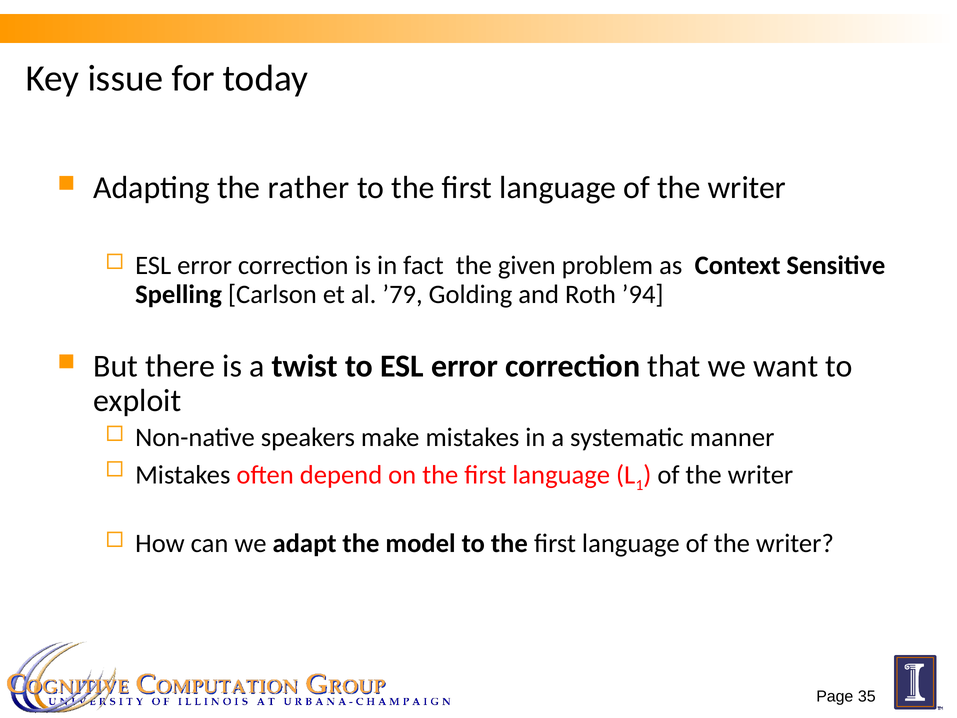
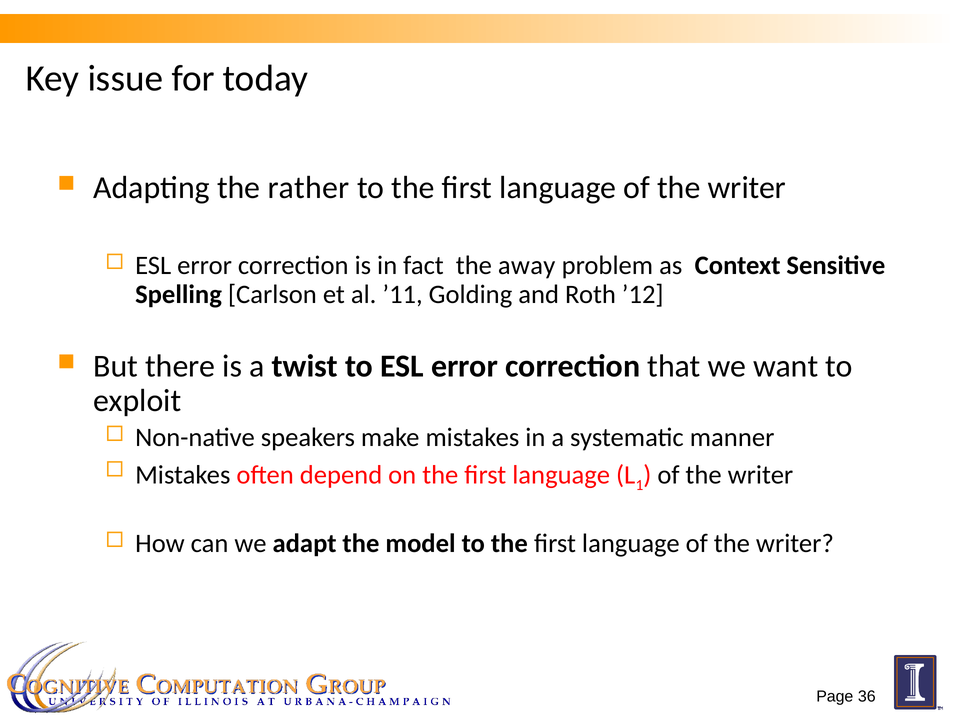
given: given -> away (527, 265)
’79: ’79 -> ’11 (403, 294)
’94: ’94 -> ’12 (643, 294)
35: 35 -> 36 (867, 696)
